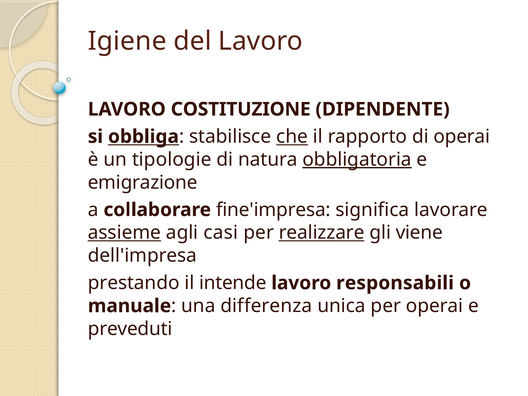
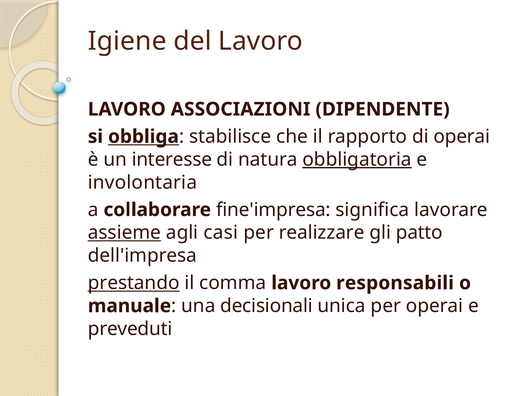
COSTITUZIONE: COSTITUZIONE -> ASSOCIAZIONI (241, 109)
che underline: present -> none (292, 137)
tipologie: tipologie -> interesse (172, 160)
emigrazione: emigrazione -> involontaria (142, 182)
realizzare underline: present -> none (322, 233)
viene: viene -> patto (419, 233)
prestando underline: none -> present (134, 283)
intende: intende -> comma (233, 283)
differenza: differenza -> decisionali (267, 306)
